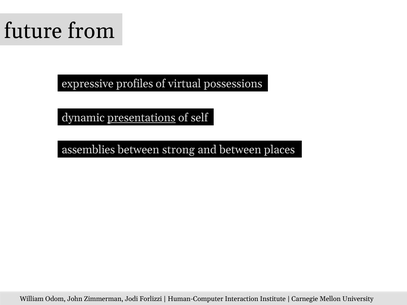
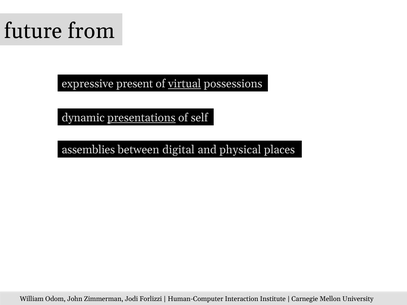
profiles: profiles -> present (135, 84)
virtual underline: none -> present (185, 84)
strong: strong -> digital (178, 150)
and between: between -> physical (240, 150)
